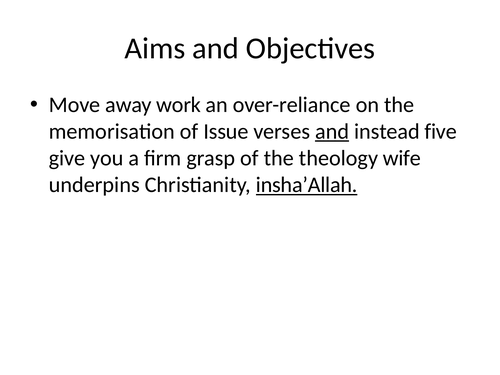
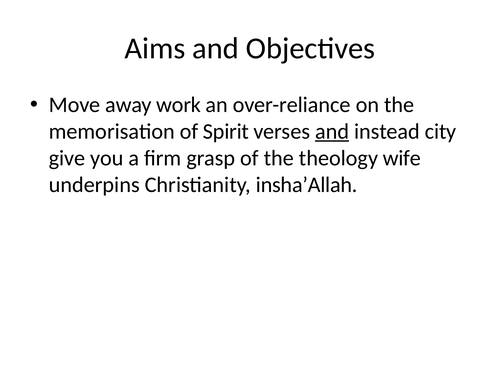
Issue: Issue -> Spirit (226, 132)
five: five -> city (441, 132)
insha’Allah underline: present -> none (307, 185)
